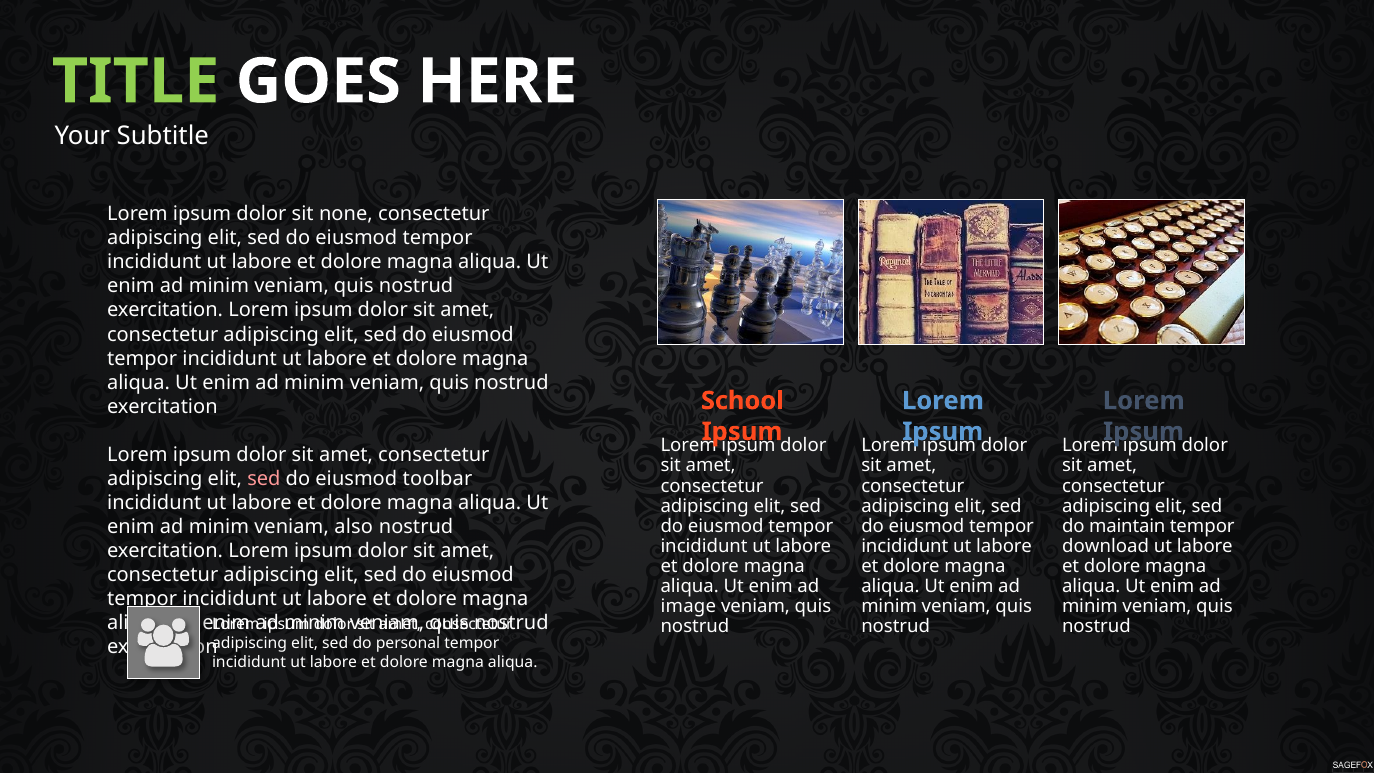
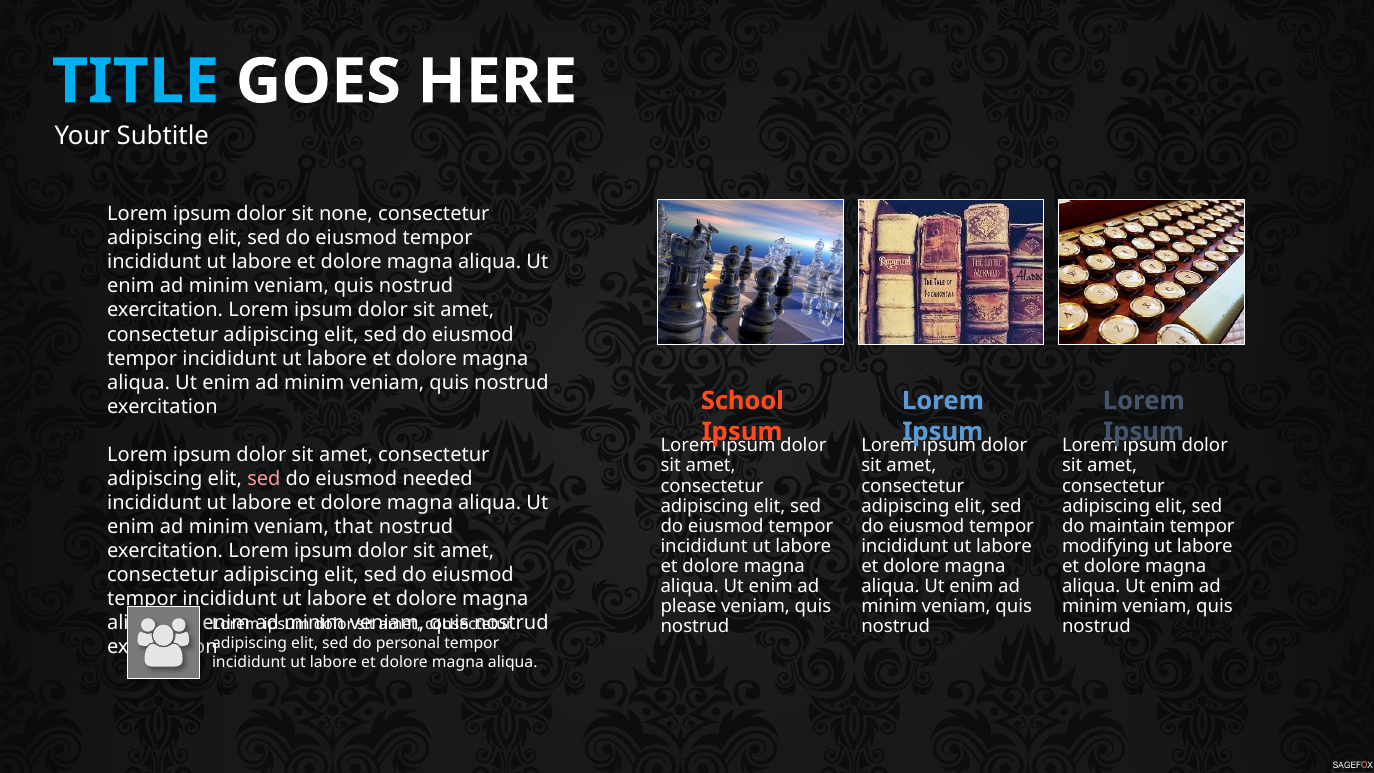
TITLE colour: light green -> light blue (136, 82)
toolbar: toolbar -> needed (438, 479)
also: also -> that (354, 527)
download: download -> modifying (1106, 546)
image: image -> please (689, 607)
